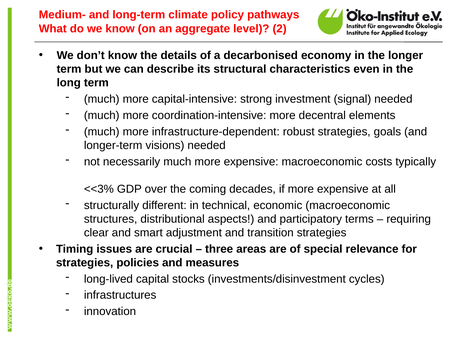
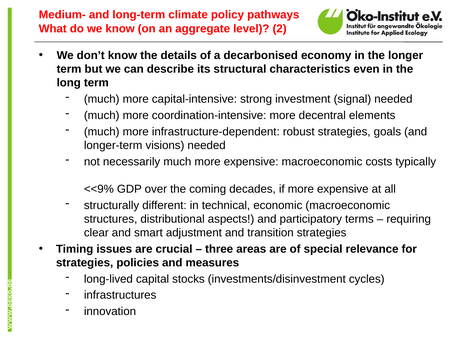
<<3%: <<3% -> <<9% (99, 189)
